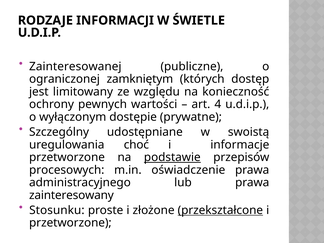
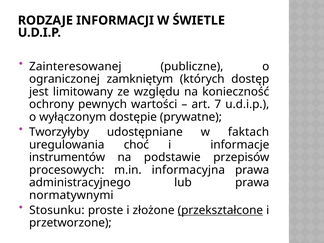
4: 4 -> 7 (218, 104)
Szczególny: Szczególny -> Tworzyłyby (59, 132)
swoistą: swoistą -> faktach (249, 132)
przetworzone: przetworzone -> instrumentów (67, 157)
podstawie underline: present -> none (172, 157)
oświadczenie: oświadczenie -> informacyjna (188, 170)
zainteresowany: zainteresowany -> normatywnymi (71, 195)
